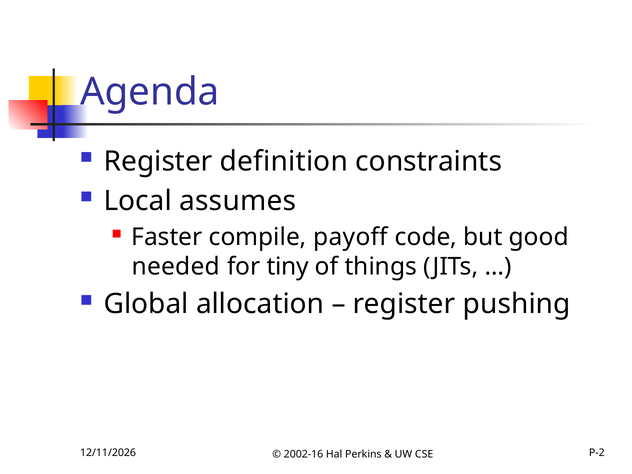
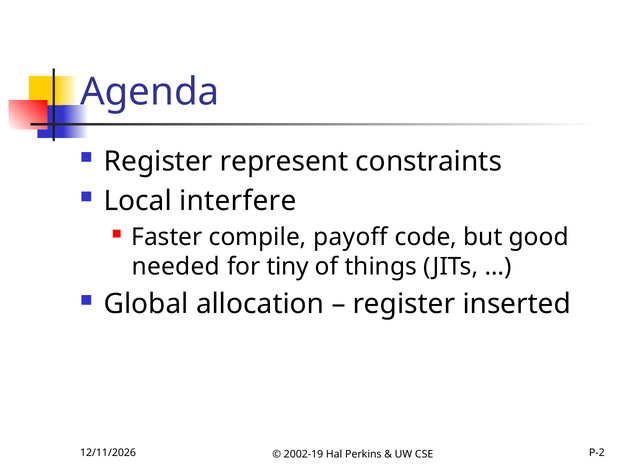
definition: definition -> represent (284, 161)
assumes: assumes -> interfere (238, 201)
pushing: pushing -> inserted (517, 304)
2002-16: 2002-16 -> 2002-19 (303, 454)
